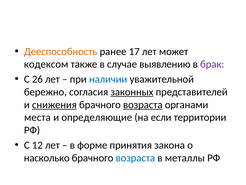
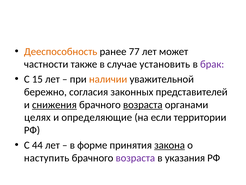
17: 17 -> 77 (134, 51)
кодексом: кодексом -> частности (46, 64)
выявлению: выявлению -> установить (165, 64)
26: 26 -> 15 (37, 79)
наличии colour: blue -> orange (108, 79)
законных underline: present -> none (132, 92)
места: места -> целях (37, 117)
12: 12 -> 44 (37, 145)
закона underline: none -> present (170, 145)
насколько: насколько -> наступить (47, 157)
возраста colour: blue -> purple (135, 157)
металлы: металлы -> указания (185, 157)
